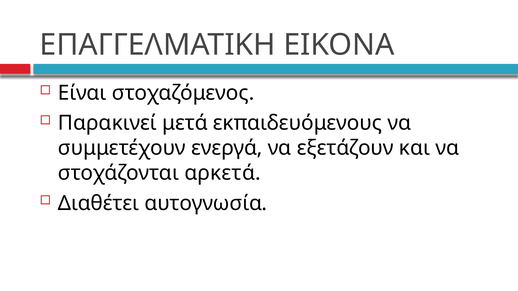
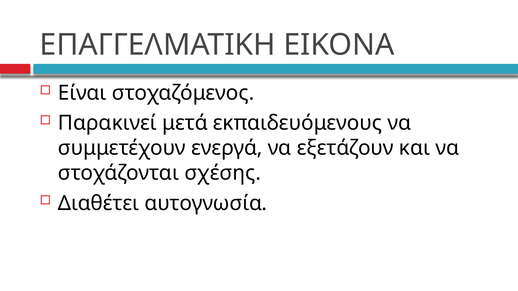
αρκετά: αρκετά -> σχέσης (223, 173)
